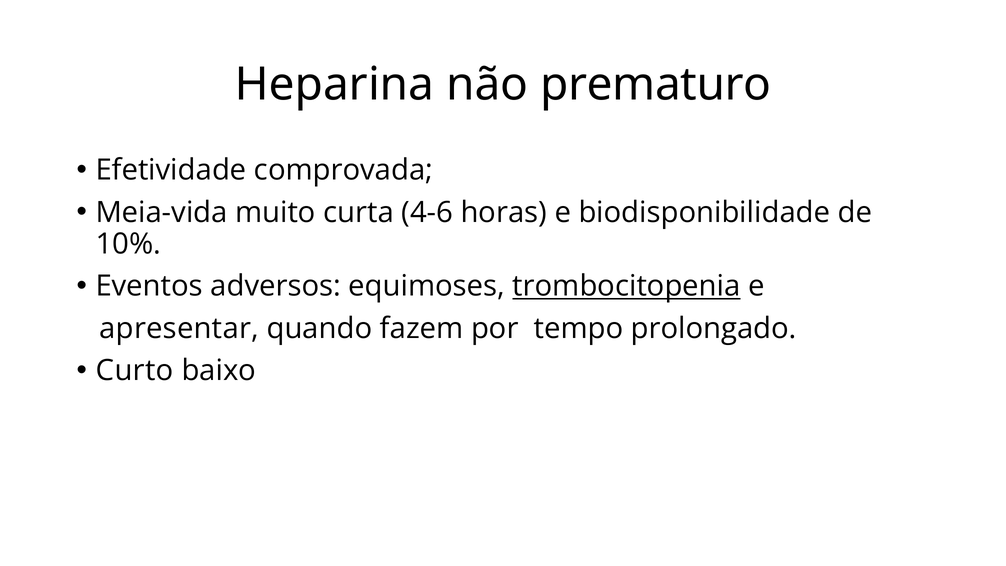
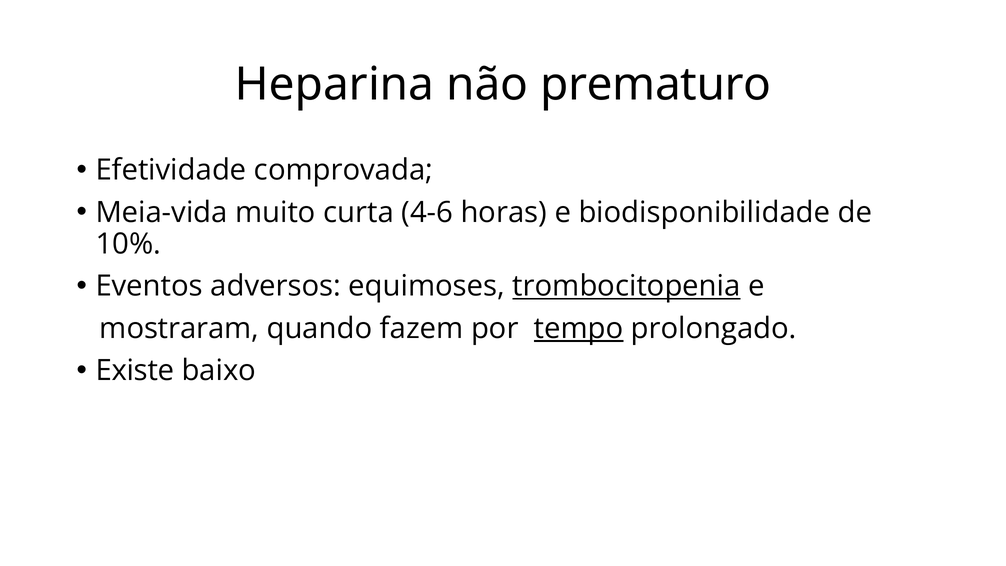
apresentar: apresentar -> mostraram (179, 328)
tempo underline: none -> present (579, 328)
Curto: Curto -> Existe (135, 371)
